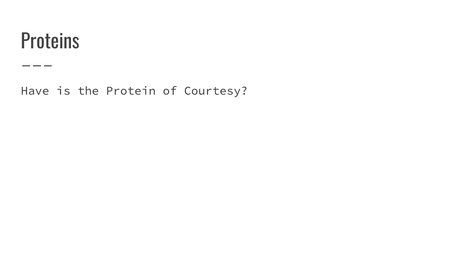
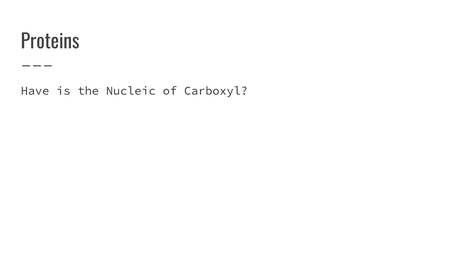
Protein: Protein -> Nucleic (131, 91)
Courtesy: Courtesy -> Carboxyl (216, 91)
